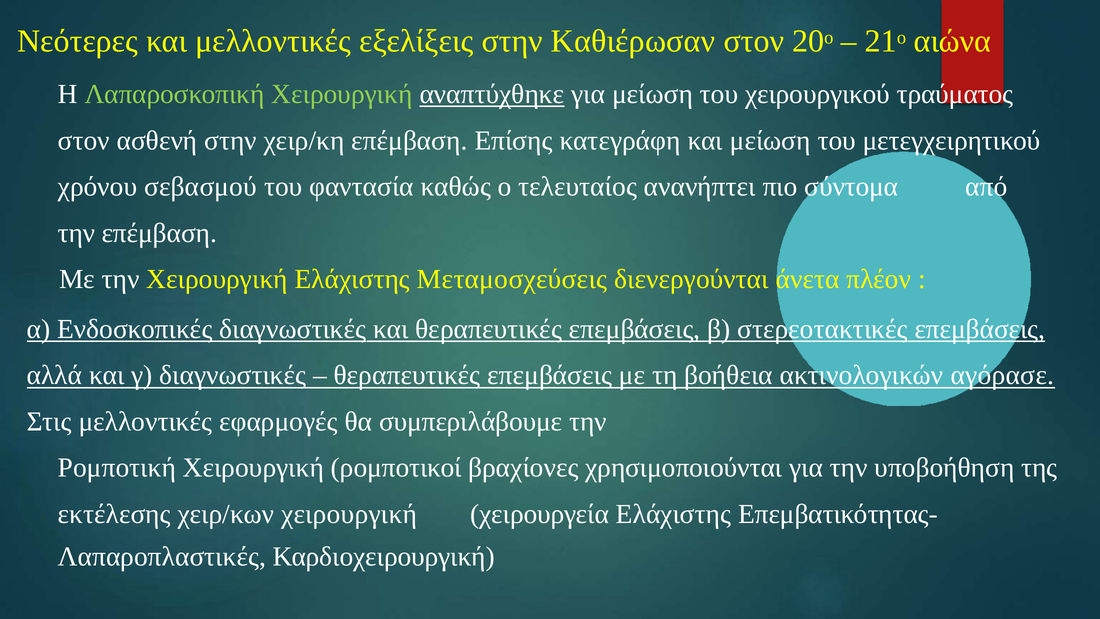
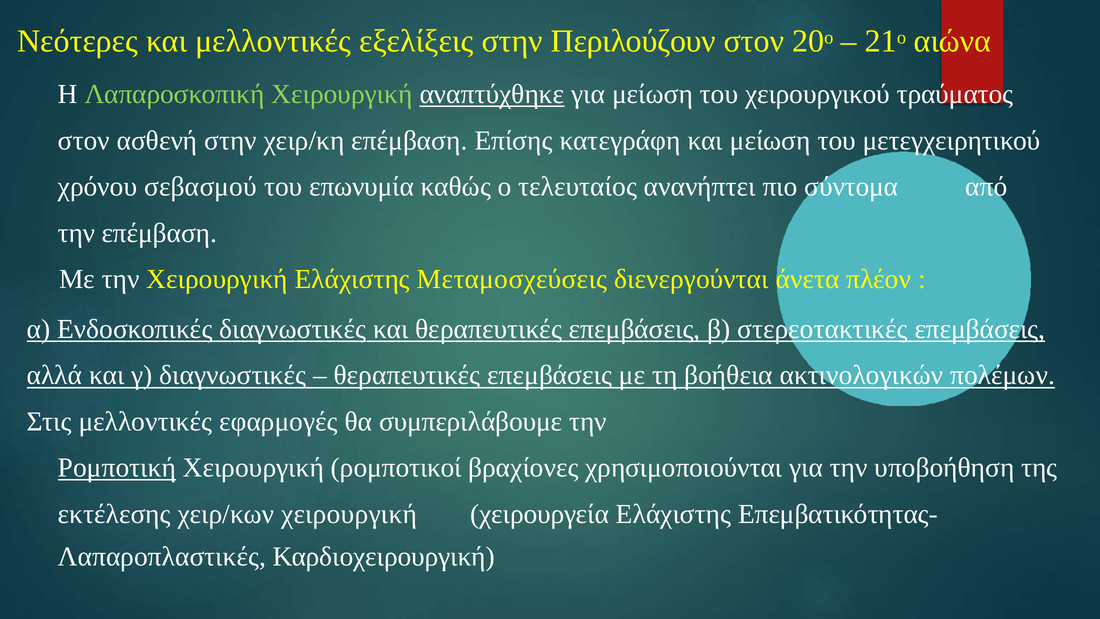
Καθιέρωσαν: Καθιέρωσαν -> Περιλούζουν (633, 41)
φαντασία: φαντασία -> επωνυμία (362, 187)
αγόρασε: αγόρασε -> πολέμων (1003, 375)
Ρομποτική underline: none -> present (117, 468)
